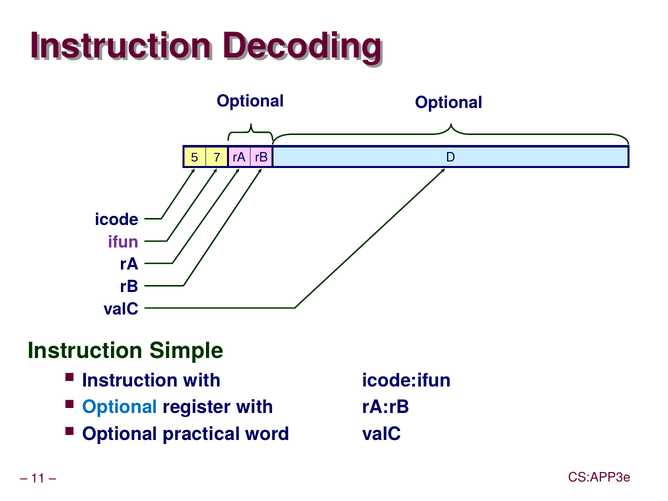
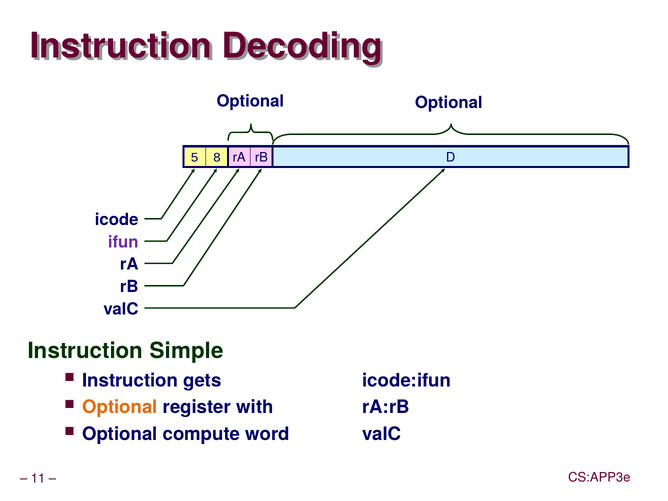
7: 7 -> 8 (217, 157)
Instruction with: with -> gets (202, 380)
Optional colour: blue -> orange (120, 407)
practical: practical -> compute (201, 434)
